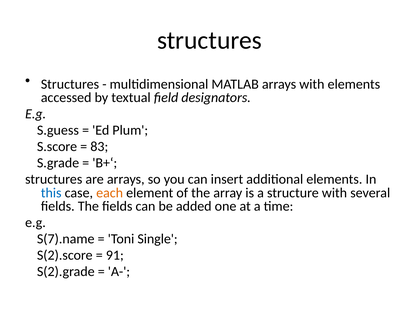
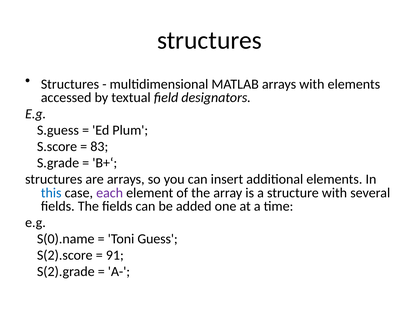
each colour: orange -> purple (110, 193)
S(7).name: S(7).name -> S(0).name (66, 239)
Single: Single -> Guess (158, 239)
